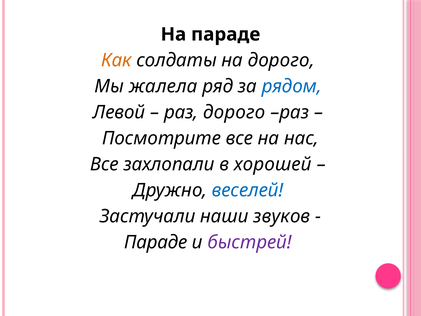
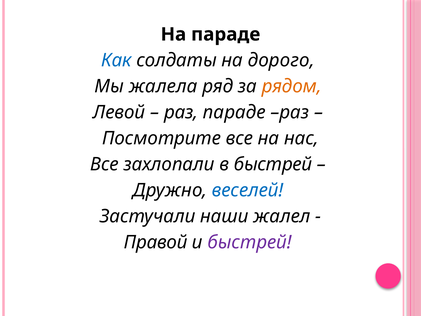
Как colour: orange -> blue (116, 60)
рядом colour: blue -> orange (292, 86)
раз дорого: дорого -> параде (234, 112)
в хорошей: хорошей -> быстрей (273, 164)
звуков: звуков -> жалел (282, 216)
Параде: Параде -> Правой (156, 242)
